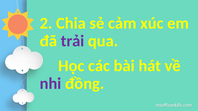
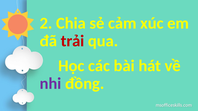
trải colour: purple -> red (73, 41)
